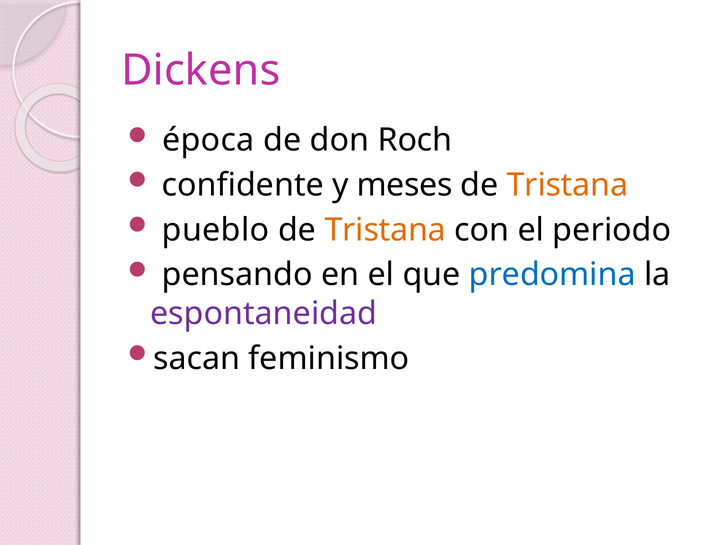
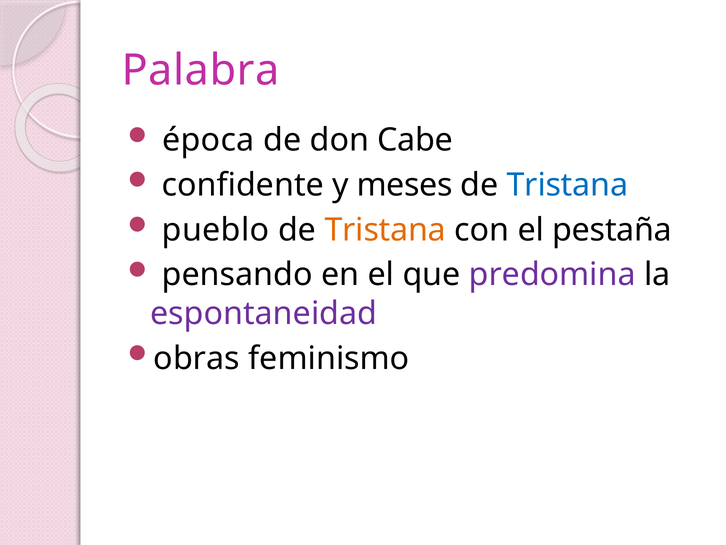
Dickens: Dickens -> Palabra (201, 70)
Roch: Roch -> Cabe (415, 140)
Tristana colour: orange -> blue (567, 185)
periodo: periodo -> pestaña (612, 230)
predomina colour: blue -> purple (552, 275)
sacan: sacan -> obras (197, 358)
